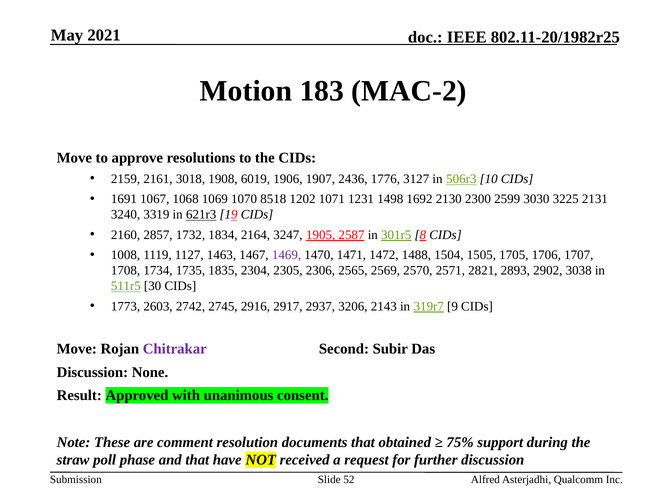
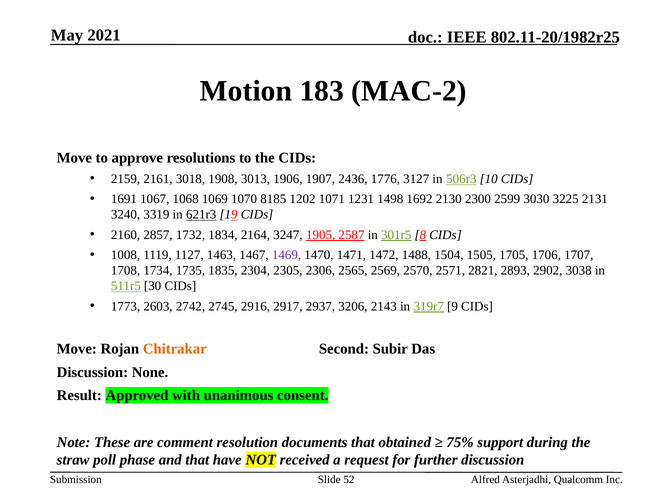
6019: 6019 -> 3013 (255, 179)
8518: 8518 -> 8185 (273, 199)
Chitrakar colour: purple -> orange (175, 349)
